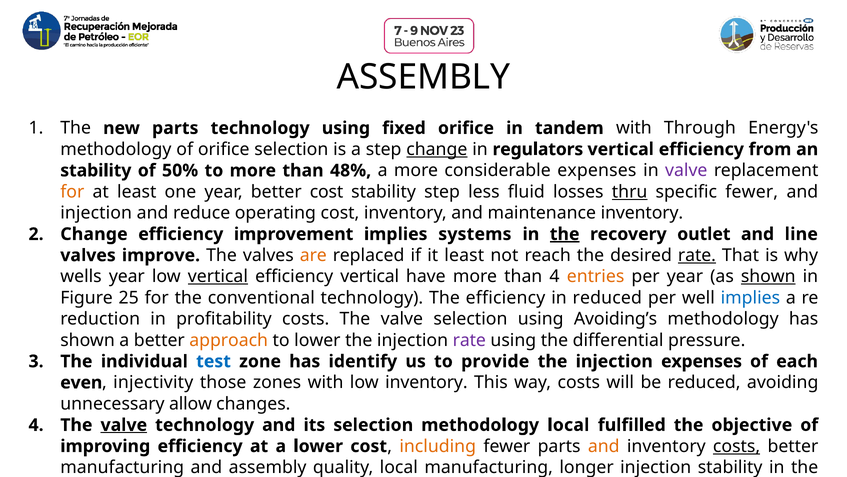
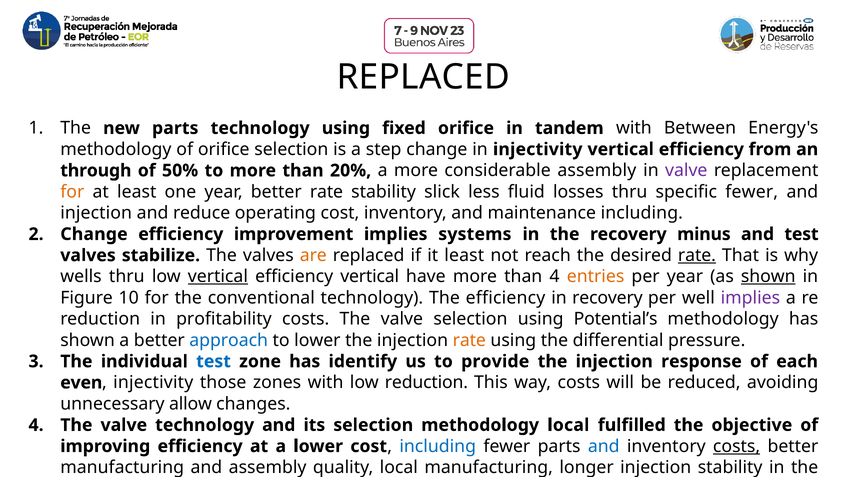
ASSEMBLY: ASSEMBLY -> REPLACED (423, 77)
Through: Through -> Between (700, 128)
change underline: present -> none (437, 149)
in regulators: regulators -> injectivity (538, 149)
stability: stability -> through (96, 170)
48%: 48% -> 20% (351, 170)
considerable expenses: expenses -> assembly (597, 170)
better cost: cost -> rate (327, 192)
stability step: step -> slick (442, 192)
thru underline: present -> none (630, 192)
maintenance inventory: inventory -> including (642, 213)
the underline: present -> none (565, 234)
outlet: outlet -> minus (704, 234)
and line: line -> test (801, 234)
improve: improve -> stabilize (161, 255)
wells year: year -> thru (127, 276)
25: 25 -> 10 (129, 297)
in reduced: reduced -> recovery (607, 297)
implies colour: blue -> purple (750, 297)
Avoiding’s: Avoiding’s -> Potential’s (616, 319)
approach colour: orange -> blue (229, 340)
rate colour: purple -> orange (469, 340)
injection expenses: expenses -> response (701, 361)
low inventory: inventory -> reduction (426, 382)
valve underline: present -> none (124, 425)
including colour: orange -> blue (438, 446)
and colour: orange -> blue (604, 446)
